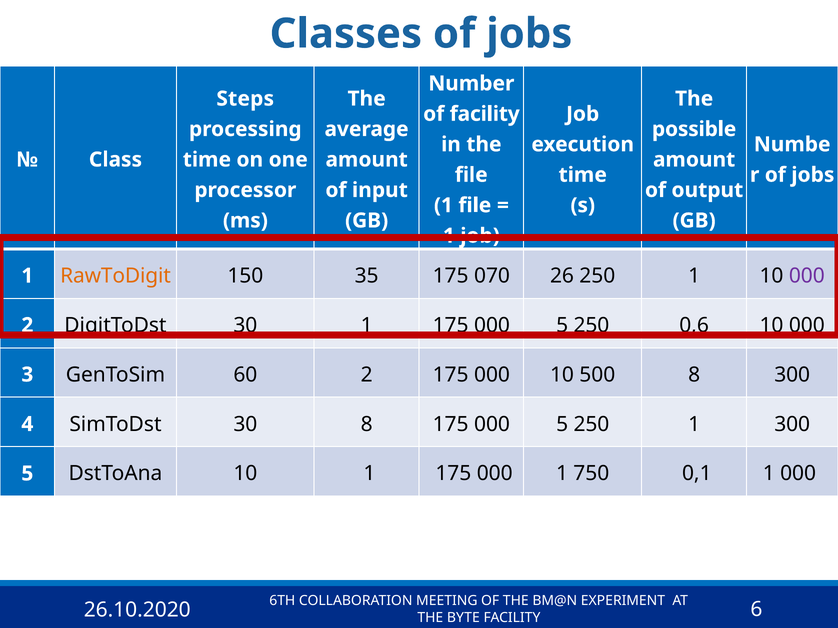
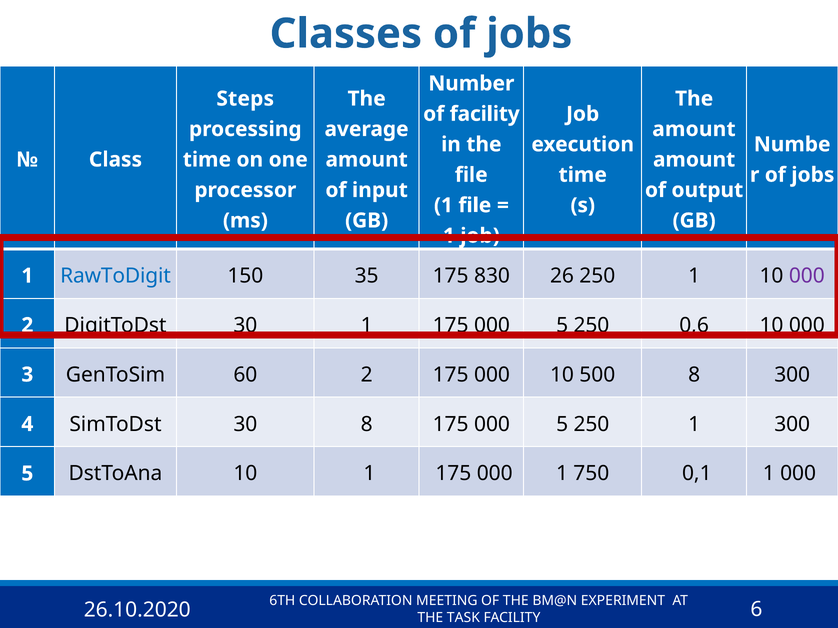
possible: possible -> amount (694, 129)
RawToDigit colour: orange -> blue (116, 276)
070: 070 -> 830 (492, 276)
BYTE: BYTE -> TASK (463, 618)
